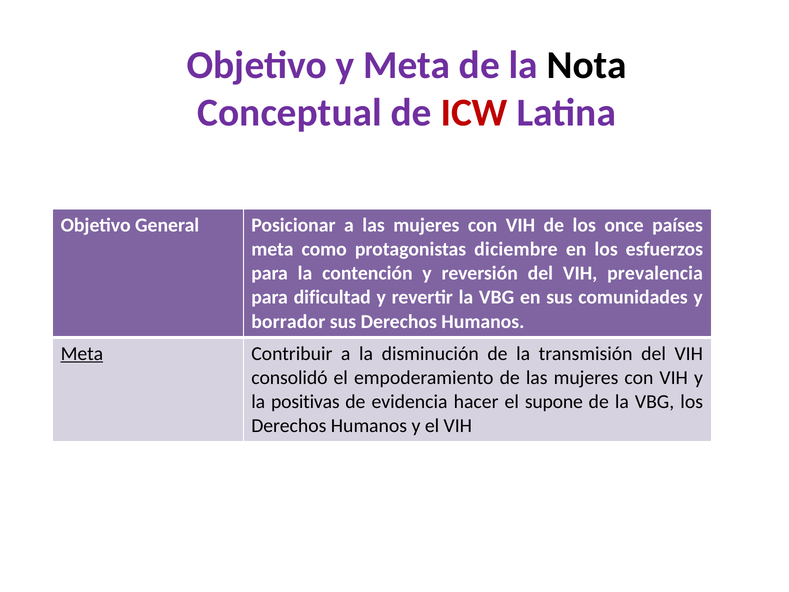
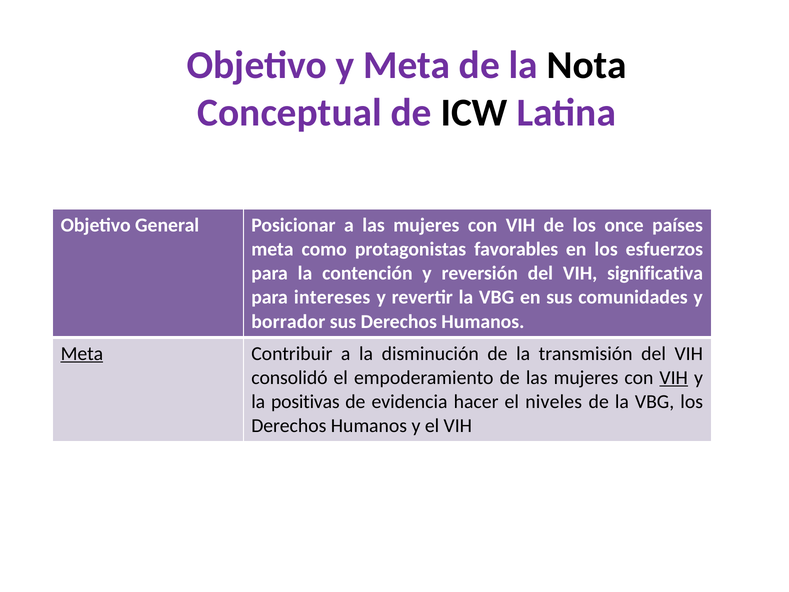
ICW colour: red -> black (474, 113)
diciembre: diciembre -> favorables (516, 249)
prevalencia: prevalencia -> significativa (655, 273)
dificultad: dificultad -> intereses (332, 297)
VIH underline: none -> present (674, 377)
supone: supone -> niveles (554, 402)
